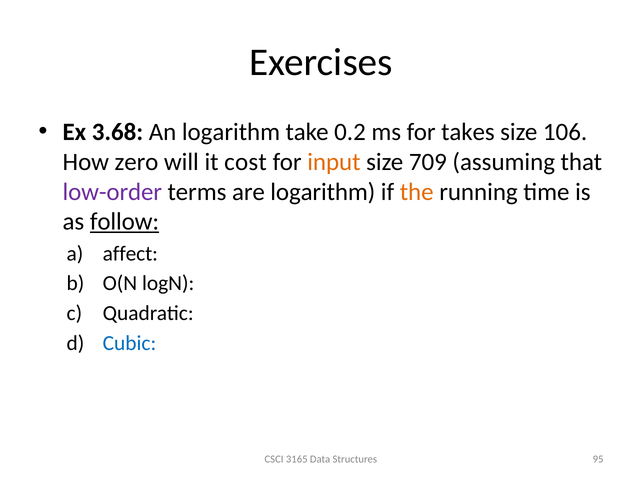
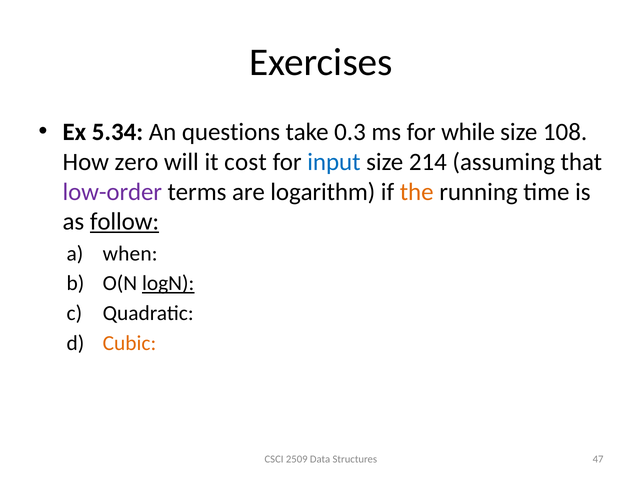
3.68: 3.68 -> 5.34 (118, 132)
An logarithm: logarithm -> questions (231, 132)
0.2: 0.2 -> 0.3 (350, 132)
takes: takes -> while (468, 132)
106: 106 -> 108 (565, 132)
input colour: orange -> blue (334, 162)
709: 709 -> 214 (428, 162)
affect: affect -> when (130, 254)
logN underline: none -> present (168, 284)
Cubic colour: blue -> orange (129, 344)
3165: 3165 -> 2509 (297, 460)
95: 95 -> 47 (598, 460)
